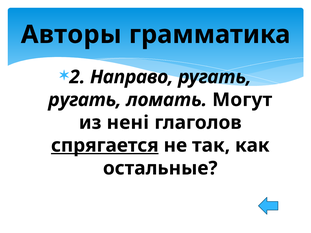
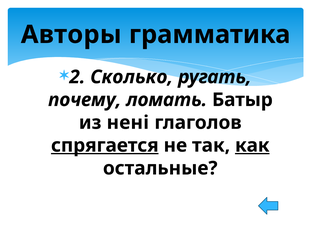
Направо: Направо -> Сколько (132, 77)
ругать: ругать -> почему (85, 100)
Могут: Могут -> Батыр (242, 100)
как underline: none -> present (252, 146)
